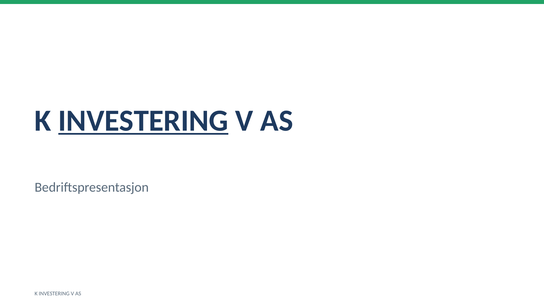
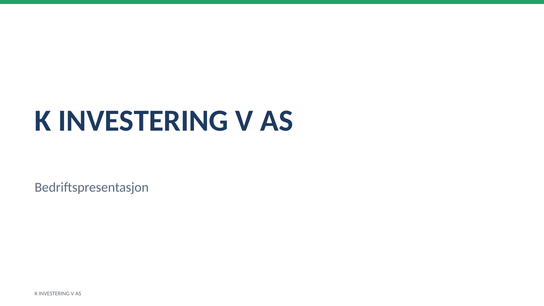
INVESTERING underline: present -> none (143, 121)
